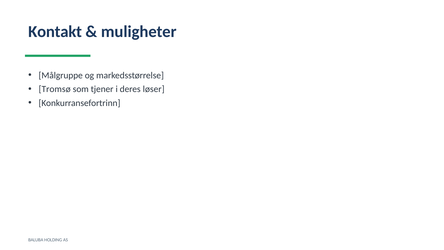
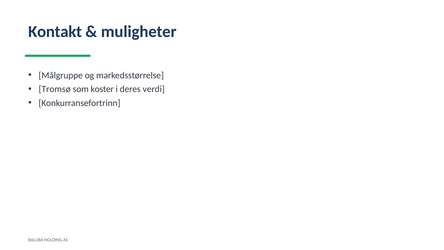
tjener: tjener -> koster (102, 89)
løser: løser -> verdi (154, 89)
